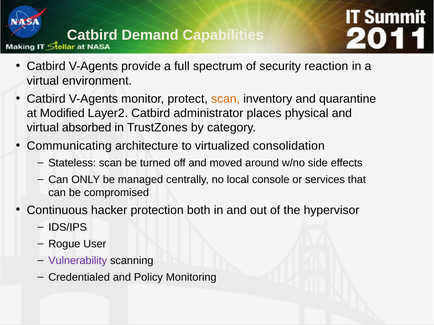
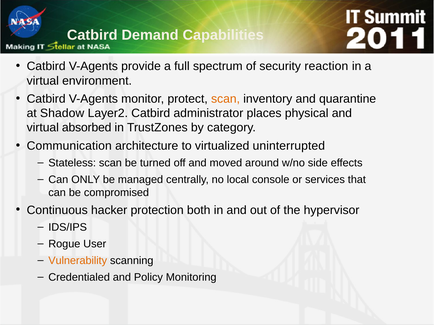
Modified: Modified -> Shadow (62, 113)
Communicating: Communicating -> Communication (69, 146)
consolidation: consolidation -> uninterrupted (289, 146)
Vulnerability colour: purple -> orange (78, 261)
